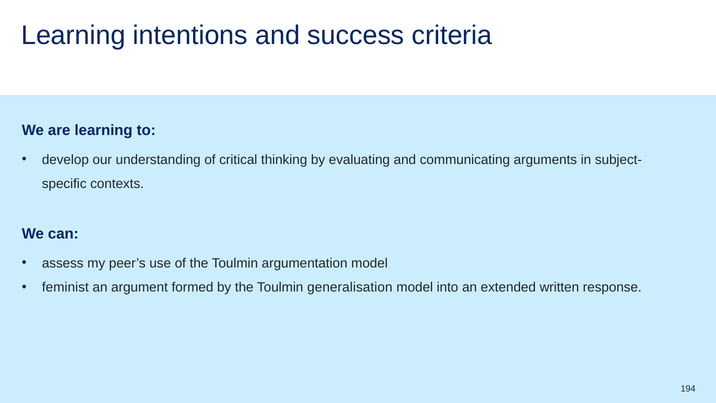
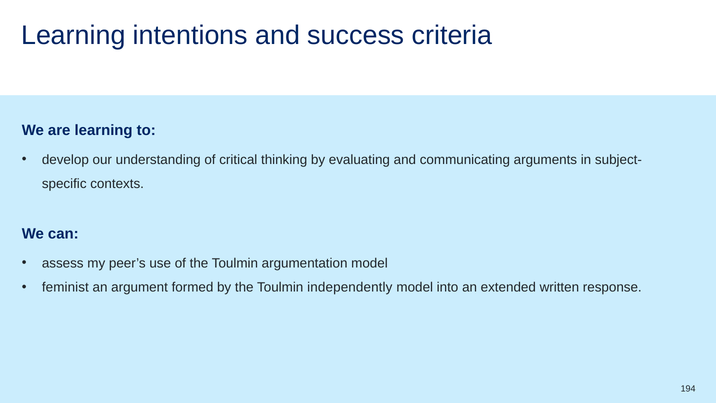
generalisation: generalisation -> independently (350, 287)
